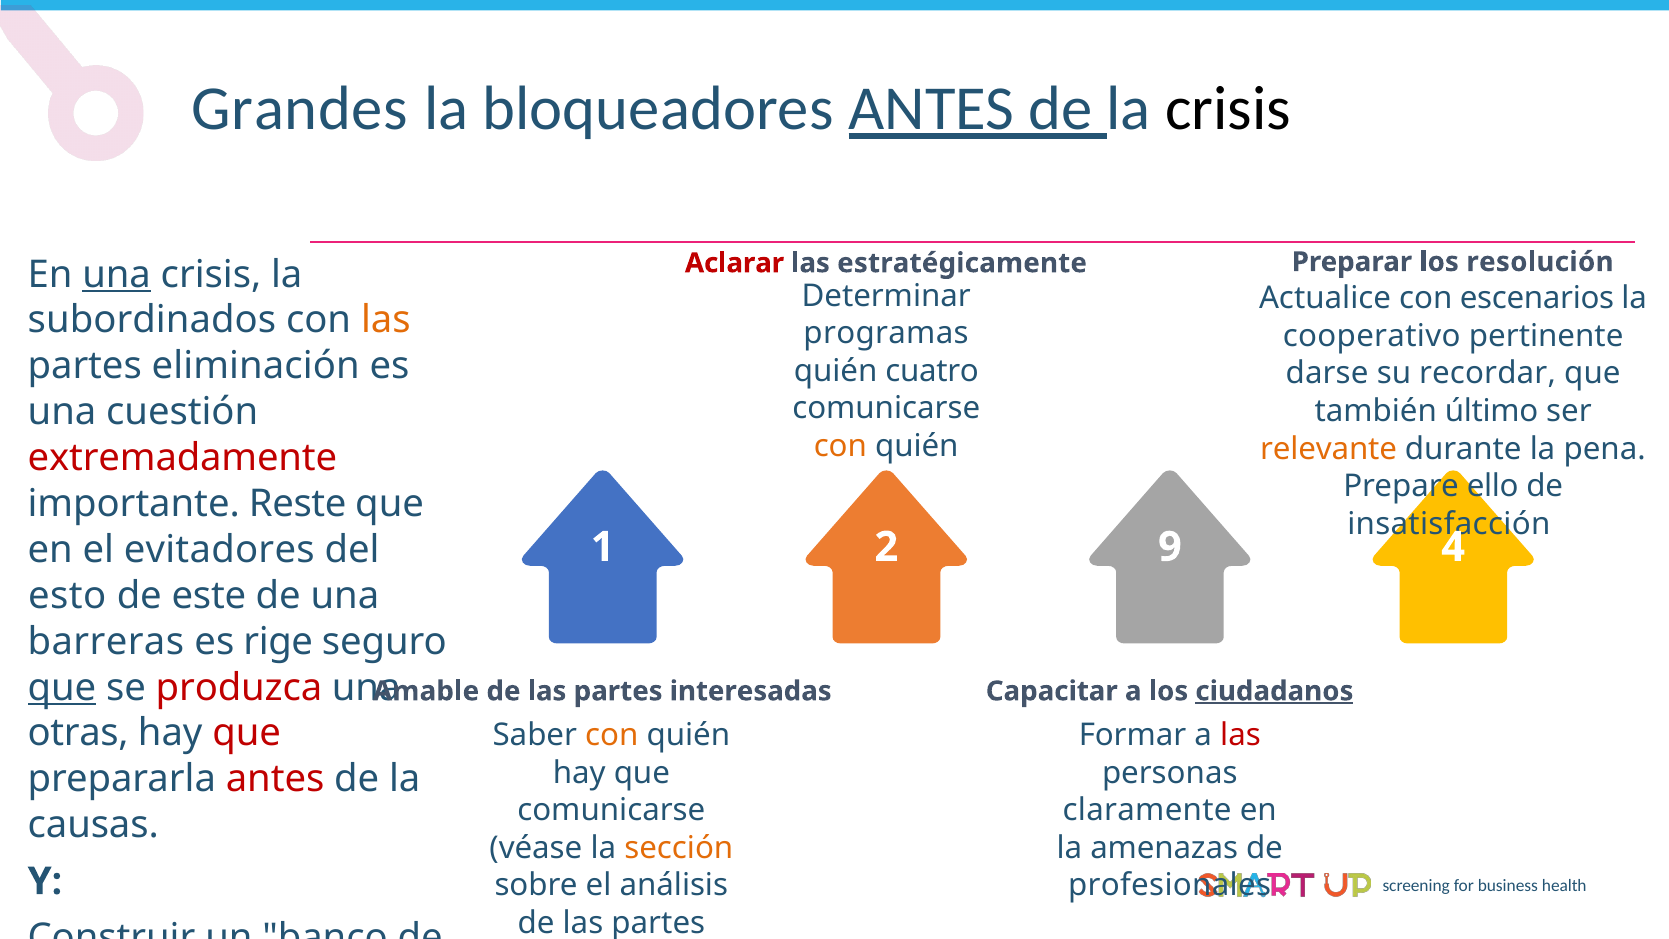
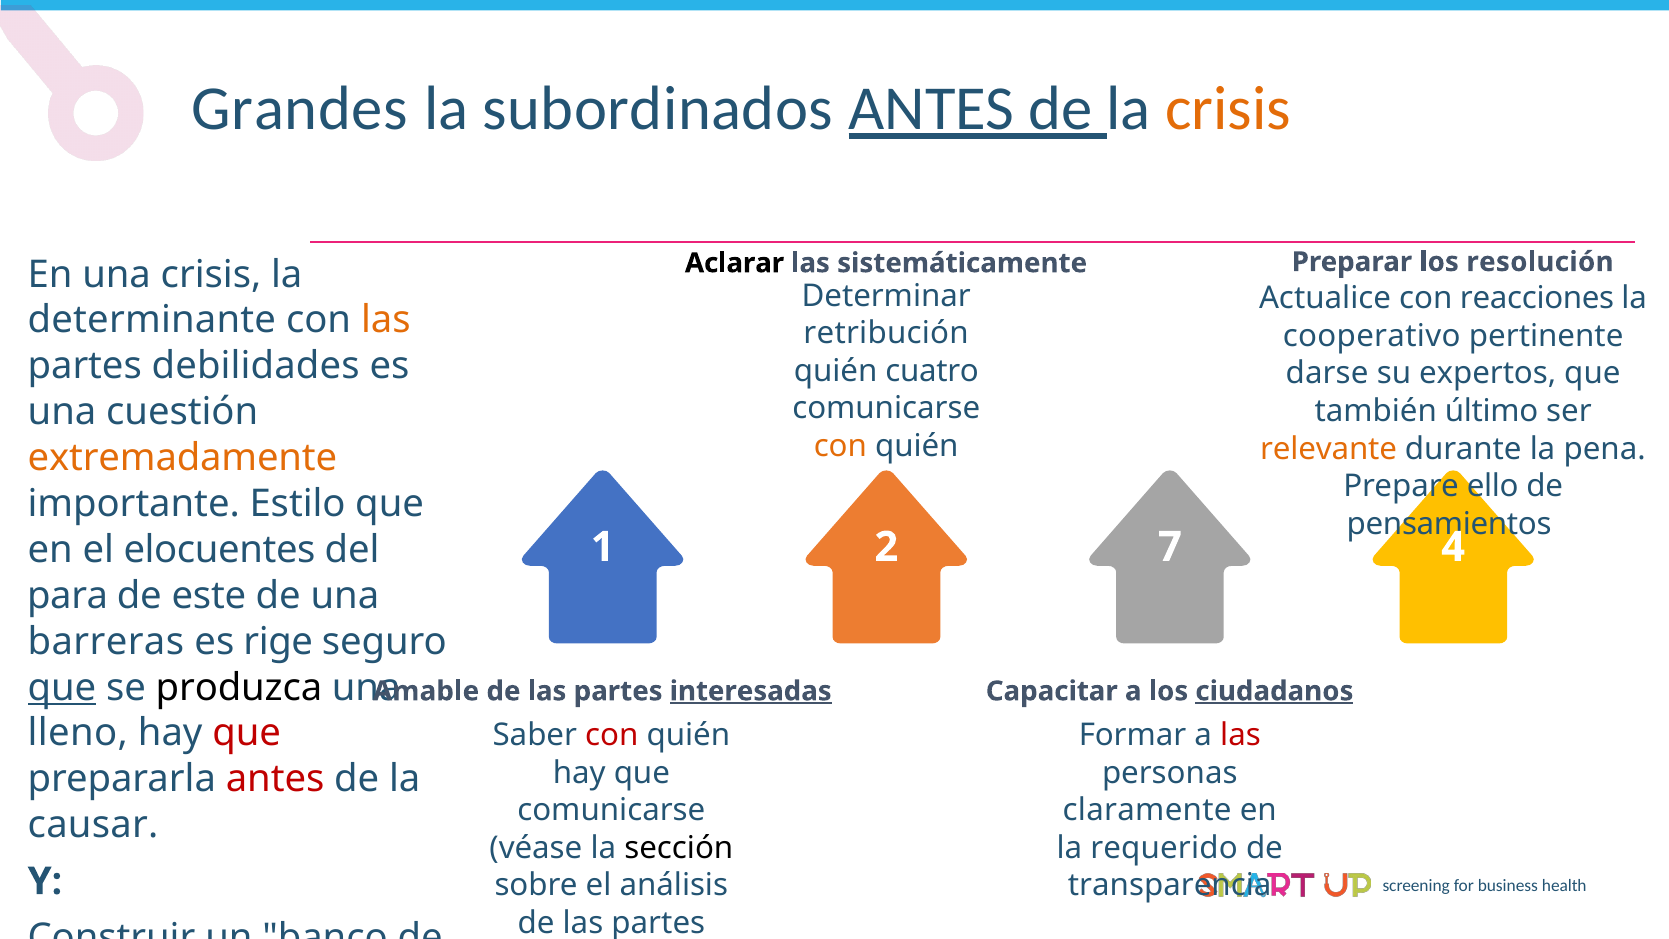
bloqueadores: bloqueadores -> subordinados (658, 109)
crisis colour: black -> orange (1228, 109)
Aclarar colour: red -> black (735, 263)
estratégicamente: estratégicamente -> sistemáticamente (962, 263)
una underline: present -> none (117, 274)
escenarios: escenarios -> reacciones (1537, 298)
subordinados: subordinados -> determinante (152, 320)
programas: programas -> retribución (886, 333)
eliminación: eliminación -> debilidades (256, 366)
recordar: recordar -> expertos (1488, 373)
extremadamente colour: red -> orange (182, 458)
Reste: Reste -> Estilo (298, 504)
insatisfacción: insatisfacción -> pensamientos (1449, 524)
evitadores: evitadores -> elocuentes (220, 550)
9: 9 -> 7 (1170, 547)
esto: esto -> para (68, 596)
produzca colour: red -> black (239, 687)
interesadas underline: none -> present (751, 691)
otras: otras -> lleno (78, 733)
con colour: orange -> red (612, 735)
causas: causas -> causar (93, 825)
sección colour: orange -> black (679, 848)
amenazas: amenazas -> requerido (1164, 848)
profesionales: profesionales -> transparencia (1170, 885)
